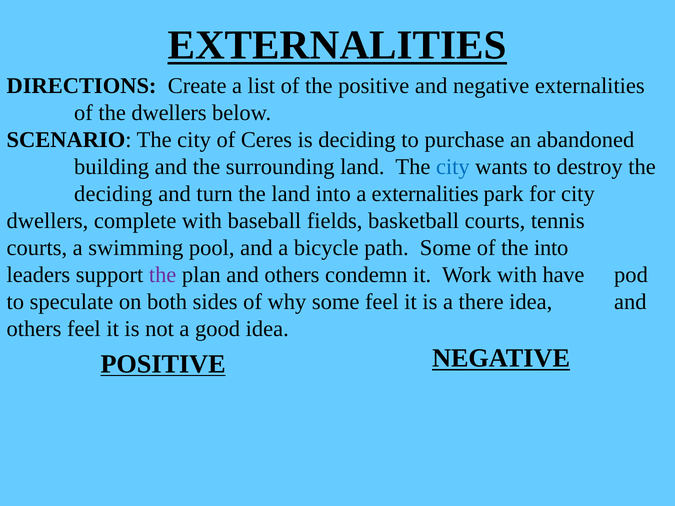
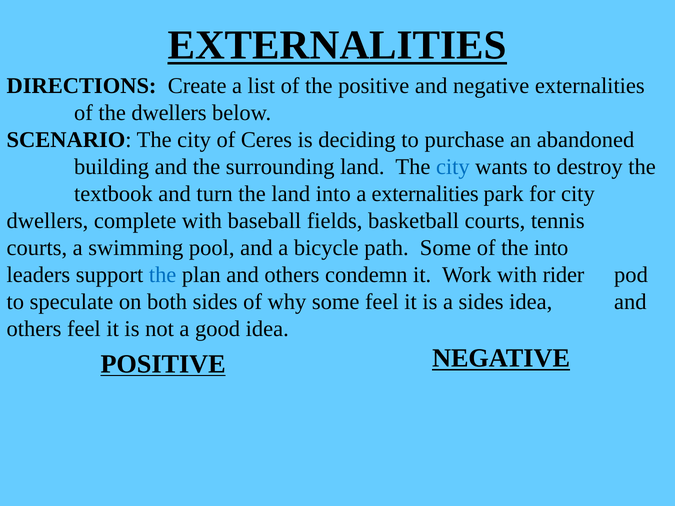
deciding: deciding -> textbook (113, 194)
the colour: purple -> blue (163, 275)
have: have -> rider (563, 275)
a there: there -> sides (481, 302)
